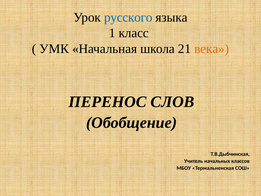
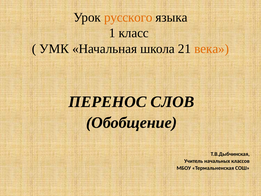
русского colour: blue -> orange (128, 17)
